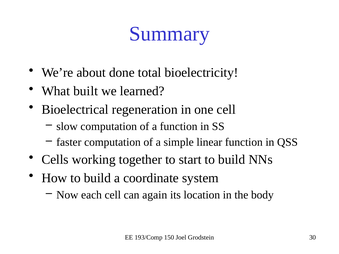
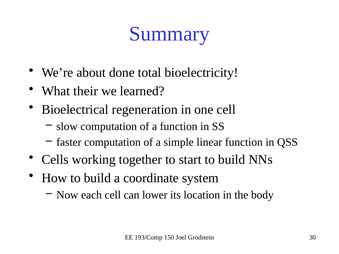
built: built -> their (86, 91)
again: again -> lower (155, 195)
